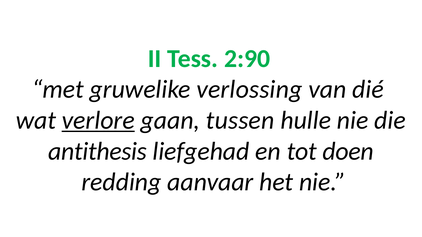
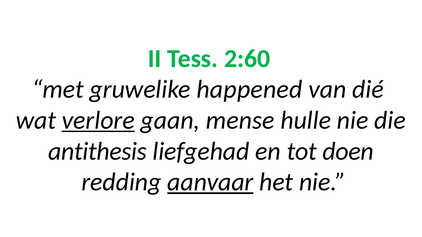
2:90: 2:90 -> 2:60 (247, 59)
verlossing: verlossing -> happened (249, 90)
tussen: tussen -> mense (240, 120)
aanvaar underline: none -> present (210, 182)
